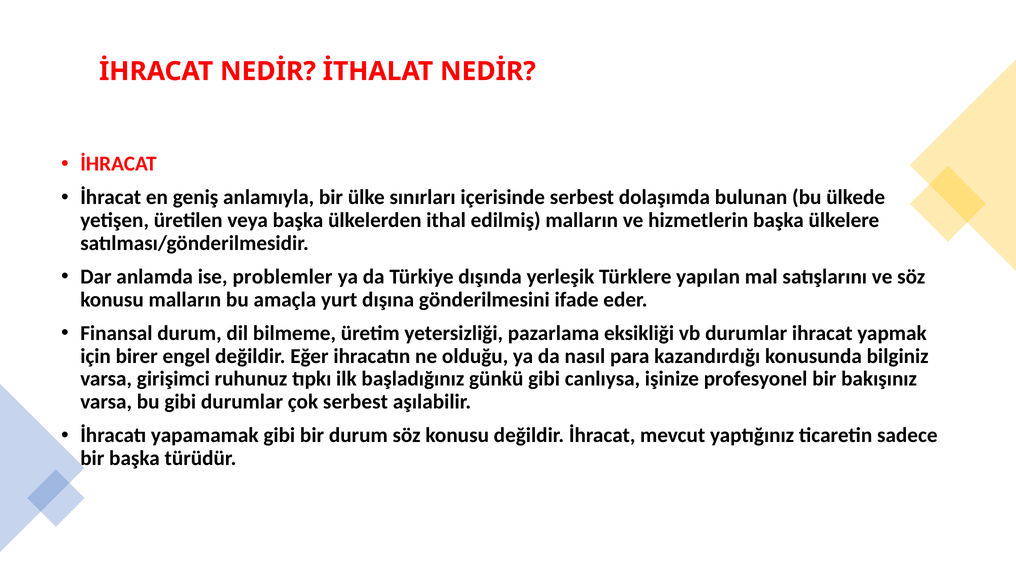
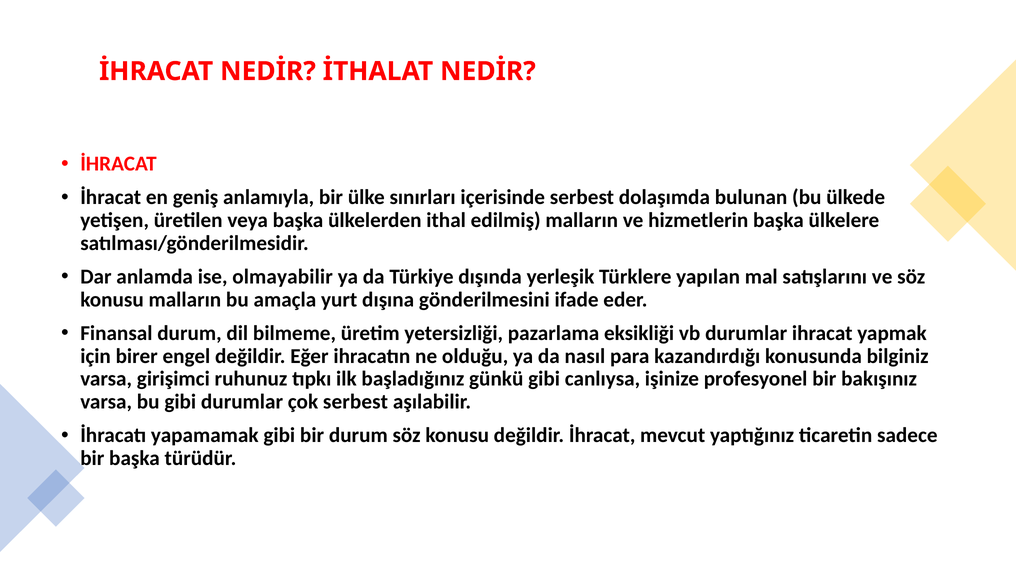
problemler: problemler -> olmayabilir (283, 276)
